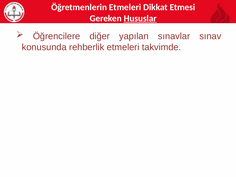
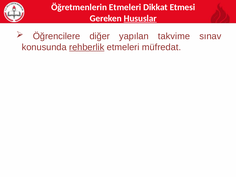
sınavlar: sınavlar -> takvime (174, 36)
rehberlik underline: none -> present (87, 47)
takvimde: takvimde -> müfredat (161, 47)
